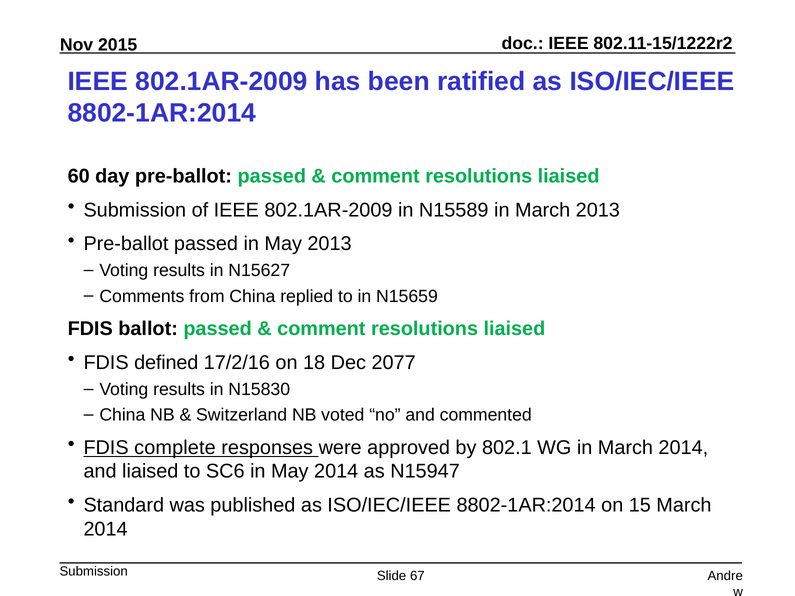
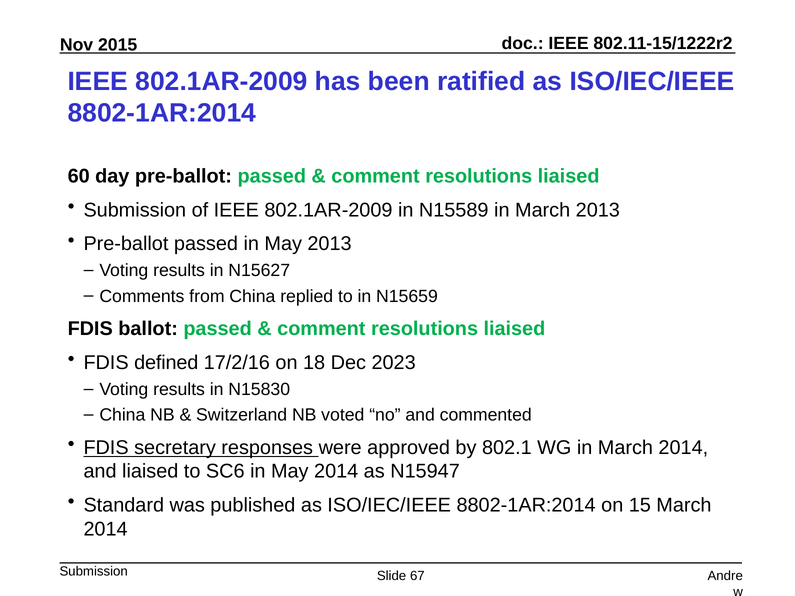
2077: 2077 -> 2023 (394, 363)
complete: complete -> secretary (175, 448)
